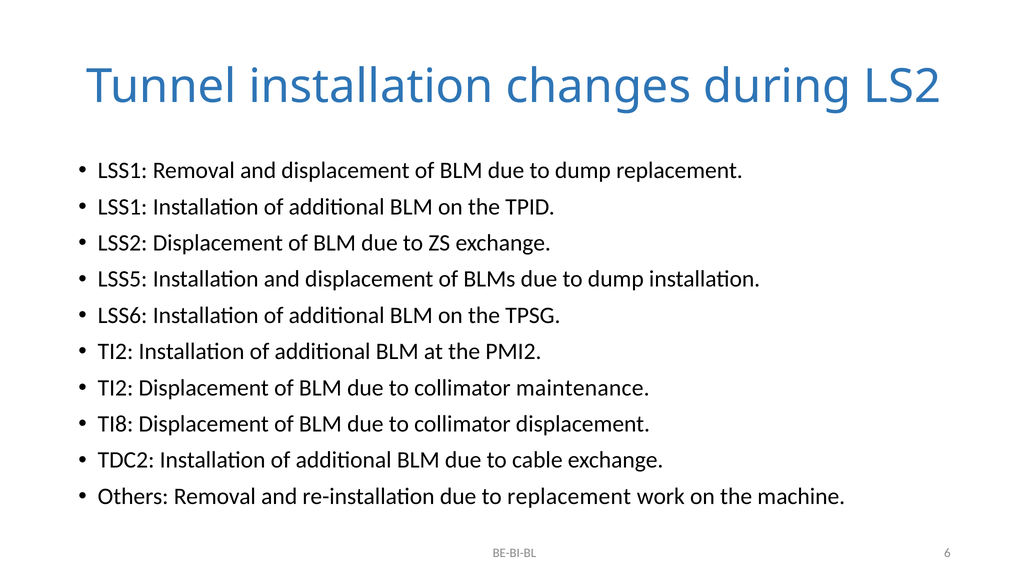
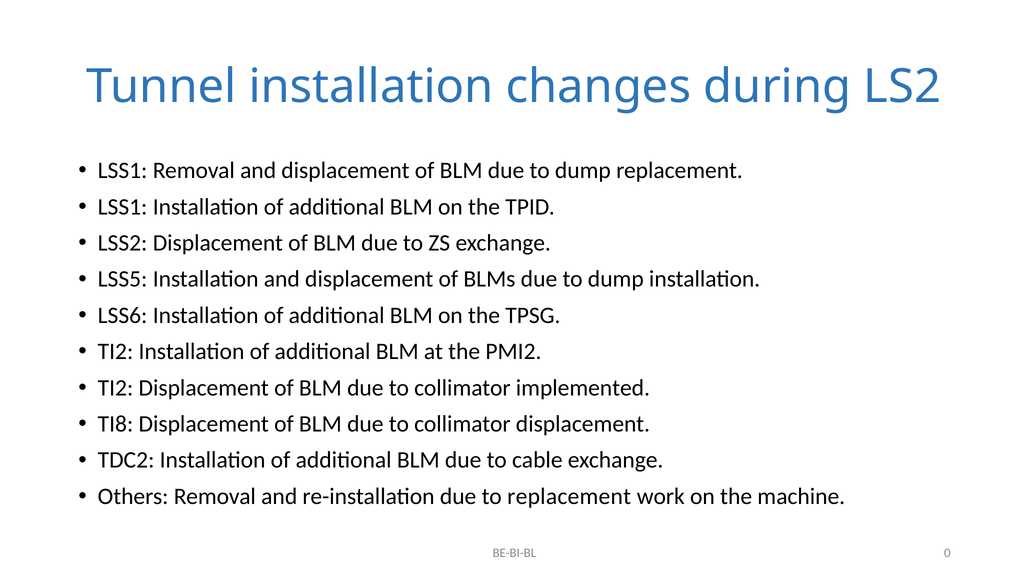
maintenance: maintenance -> implemented (583, 388)
6: 6 -> 0 (947, 553)
